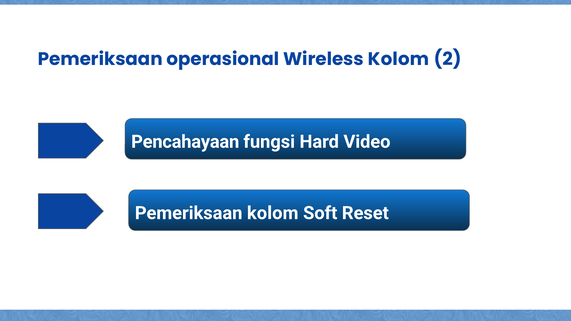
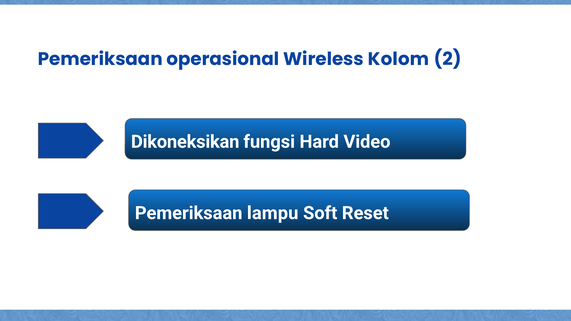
Pencahayaan: Pencahayaan -> Dikoneksikan (185, 142)
Pemeriksaan kolom: kolom -> lampu (273, 213)
